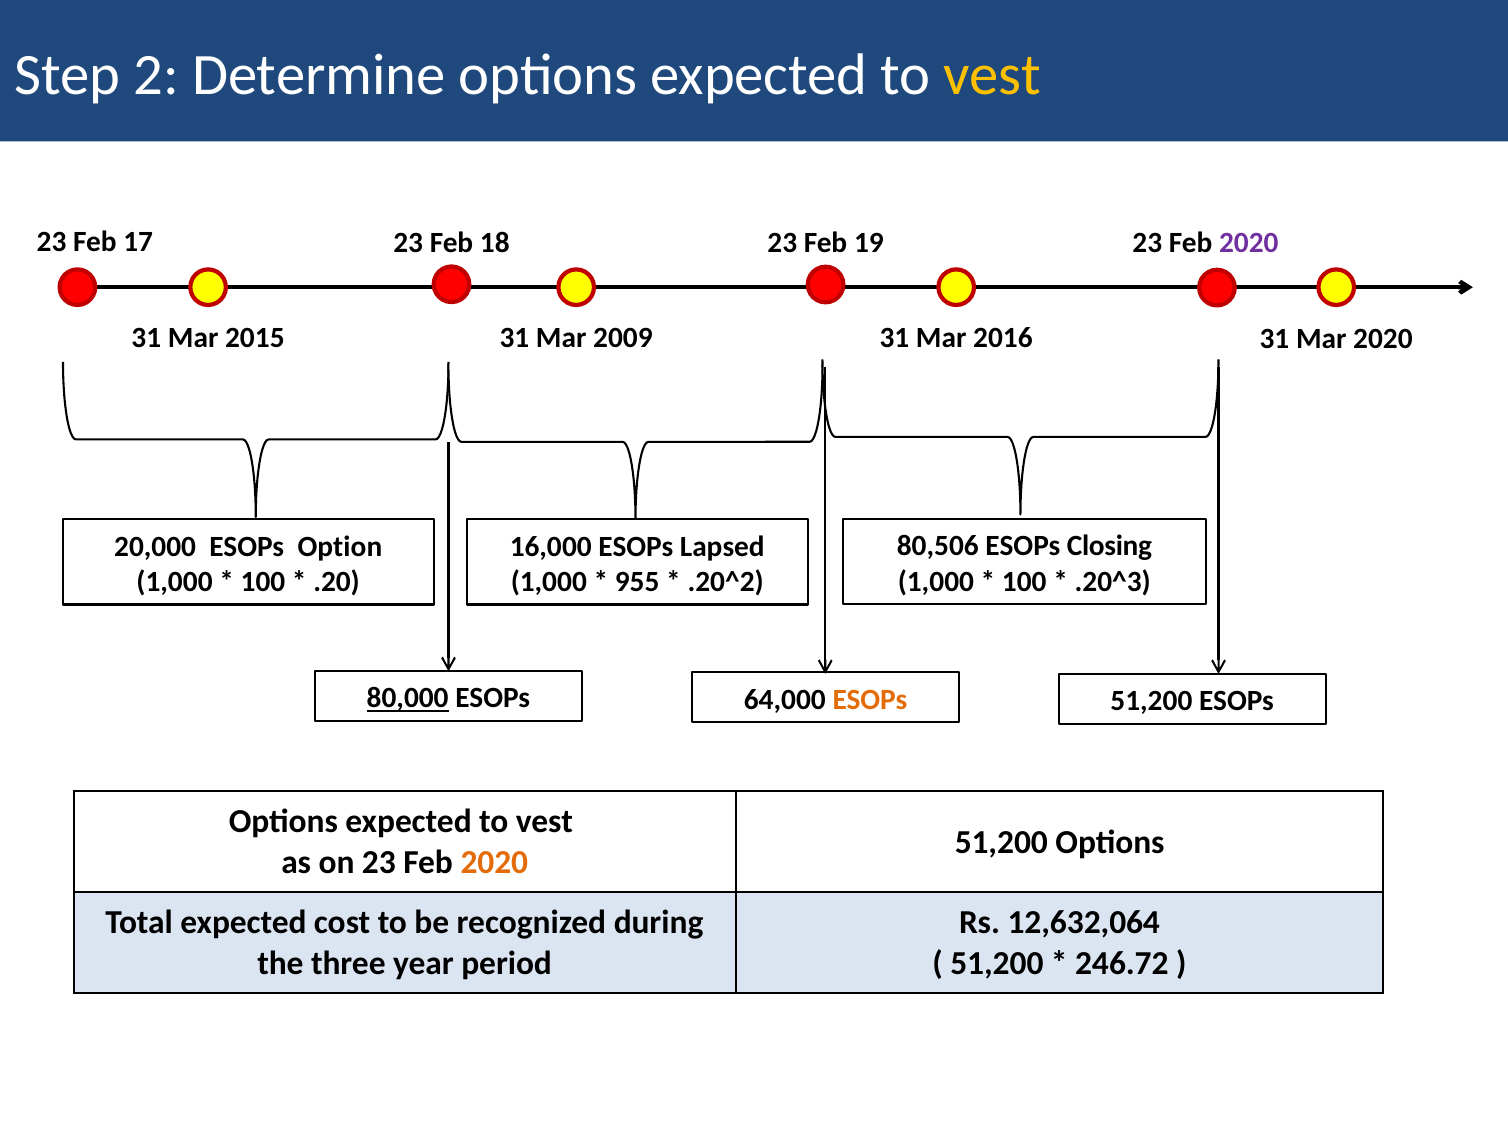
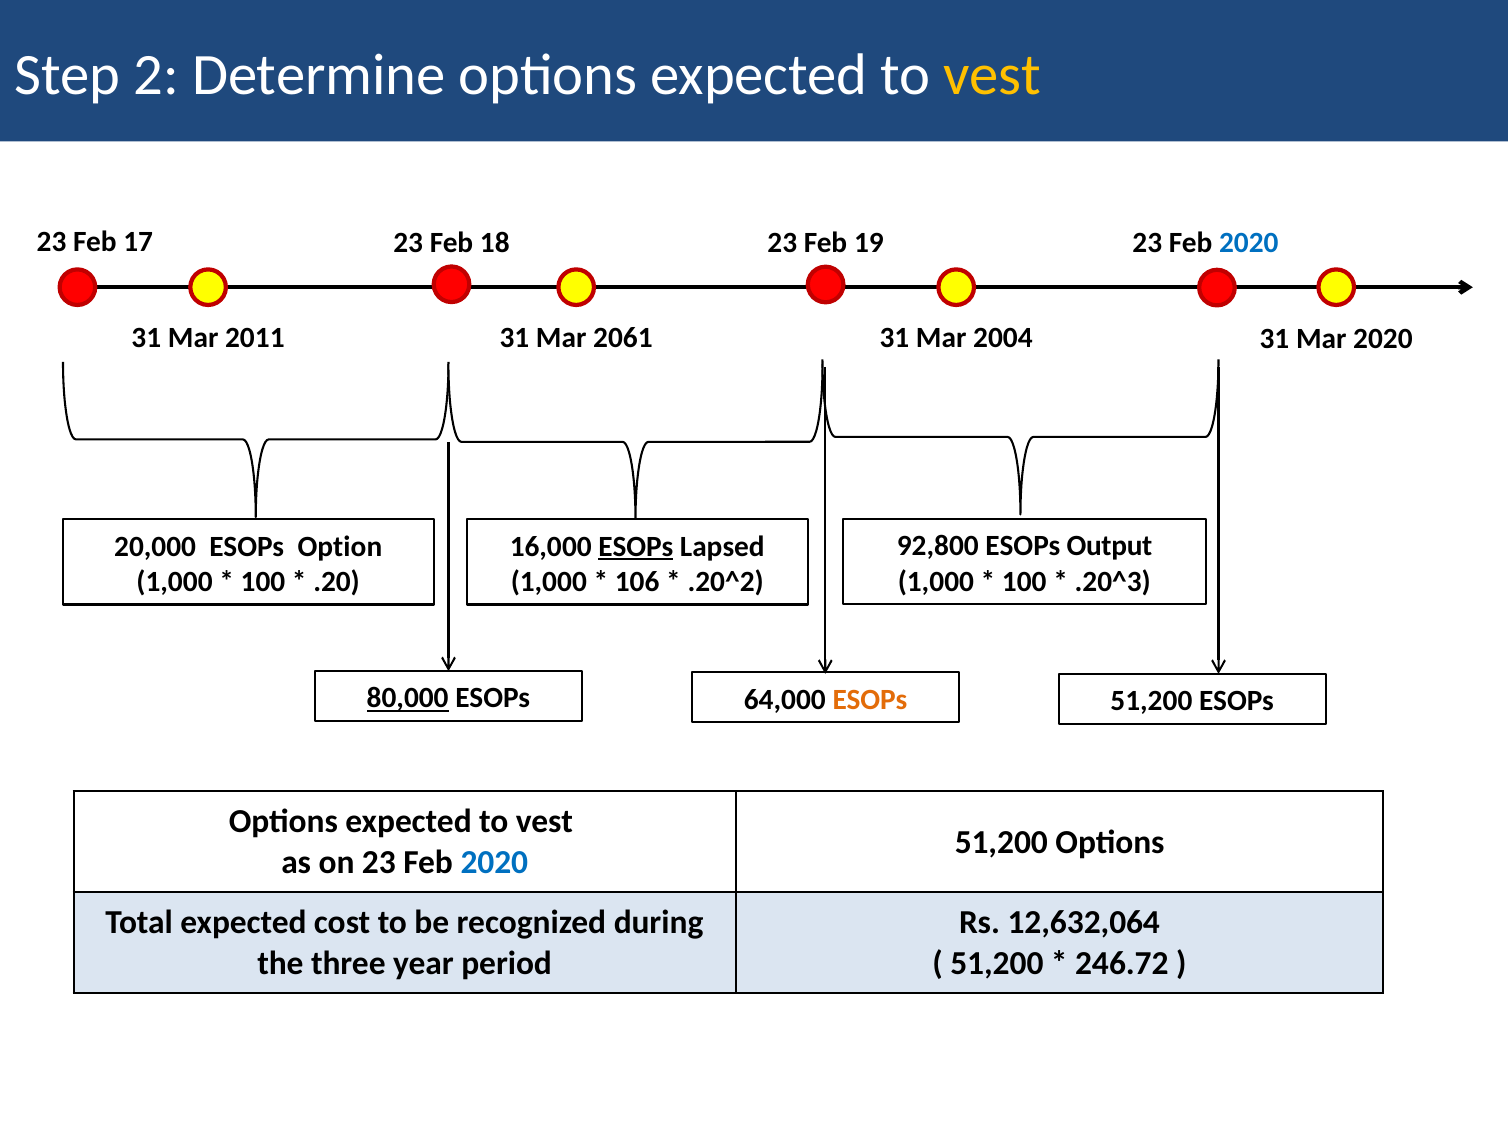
2020 colour: purple -> blue (1249, 243)
2015: 2015 -> 2011 (255, 338)
2009: 2009 -> 2061 (623, 338)
2016: 2016 -> 2004 (1003, 338)
80,506: 80,506 -> 92,800 (938, 546)
Closing: Closing -> Output (1109, 546)
ESOPs underline: none -> present (636, 546)
955: 955 -> 106 (637, 582)
2020 colour: orange -> blue (494, 862)
